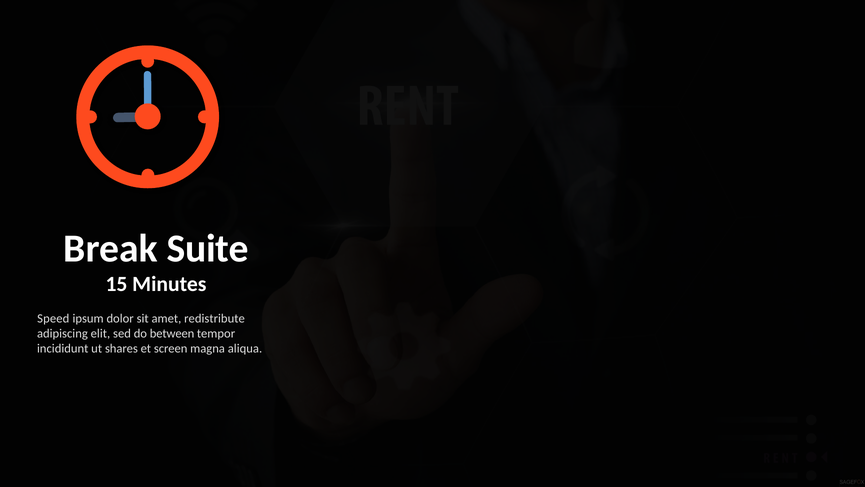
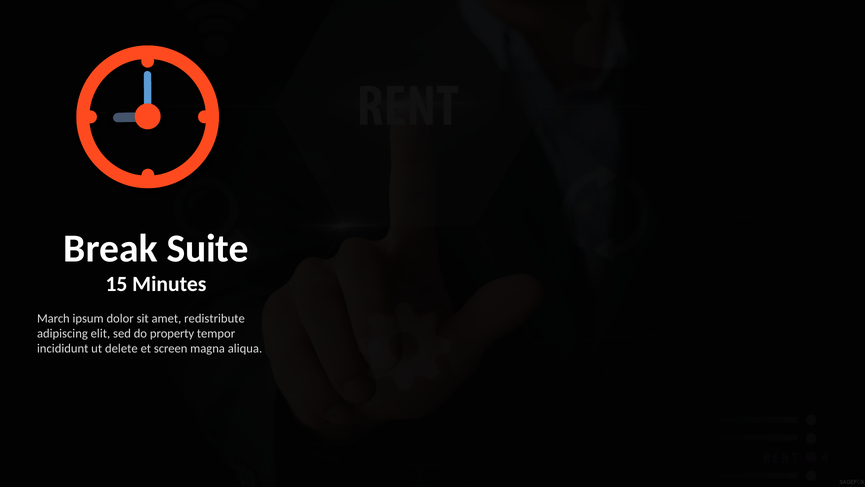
Speed: Speed -> March (53, 318)
between: between -> property (172, 333)
shares: shares -> delete (121, 348)
